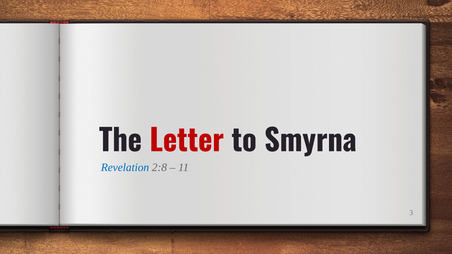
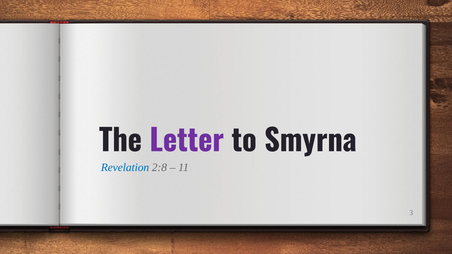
Letter colour: red -> purple (187, 141)
